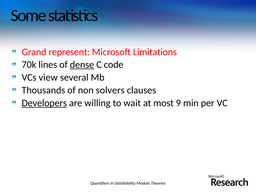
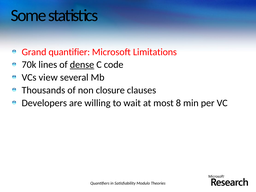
represent: represent -> quantifier (69, 52)
solvers: solvers -> closure (110, 90)
Developers underline: present -> none (44, 103)
9: 9 -> 8 (178, 103)
